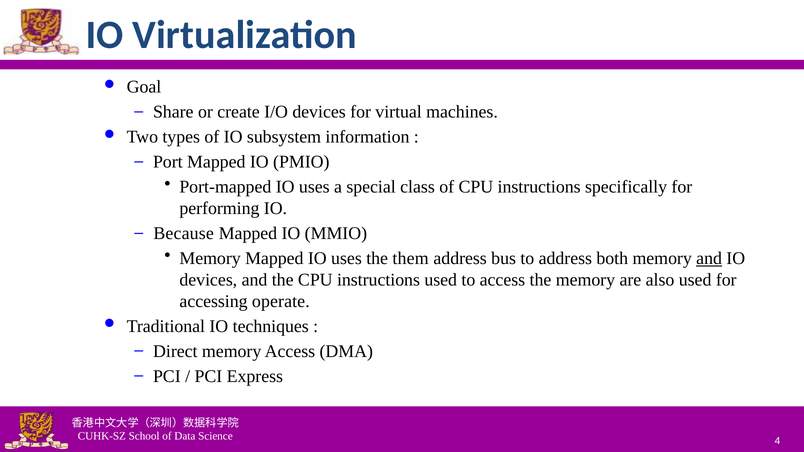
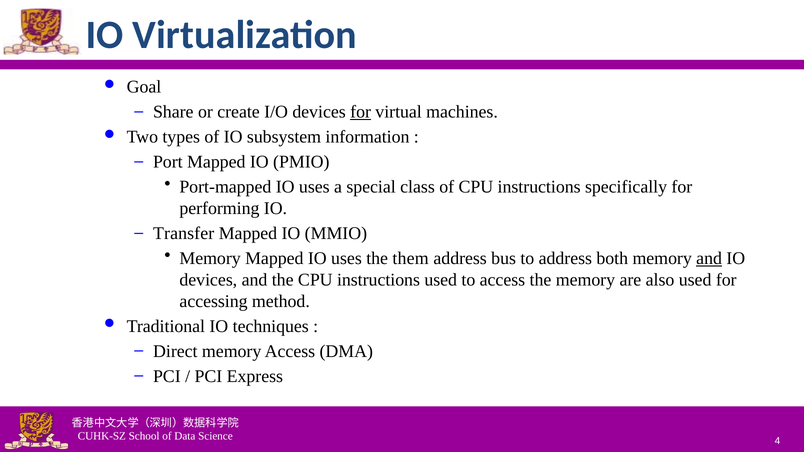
for underline: none -> present (361, 112)
Because: Because -> Transfer (184, 234)
operate: operate -> method (281, 301)
